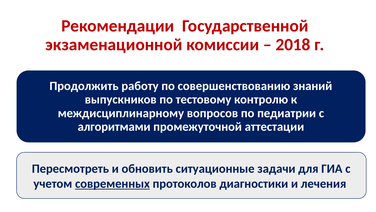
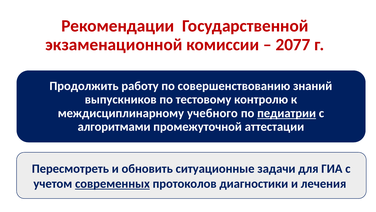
2018: 2018 -> 2077 (293, 45)
вопросов: вопросов -> учебного (212, 113)
педиатрии underline: none -> present (287, 113)
